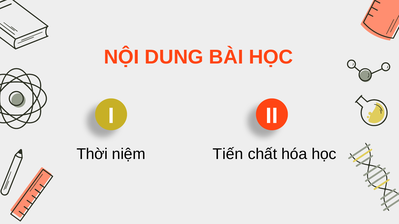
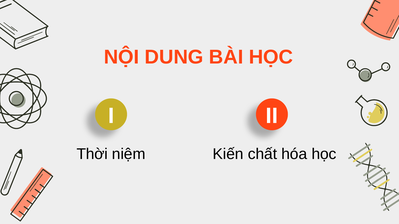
Tiến: Tiến -> Kiến (228, 154)
